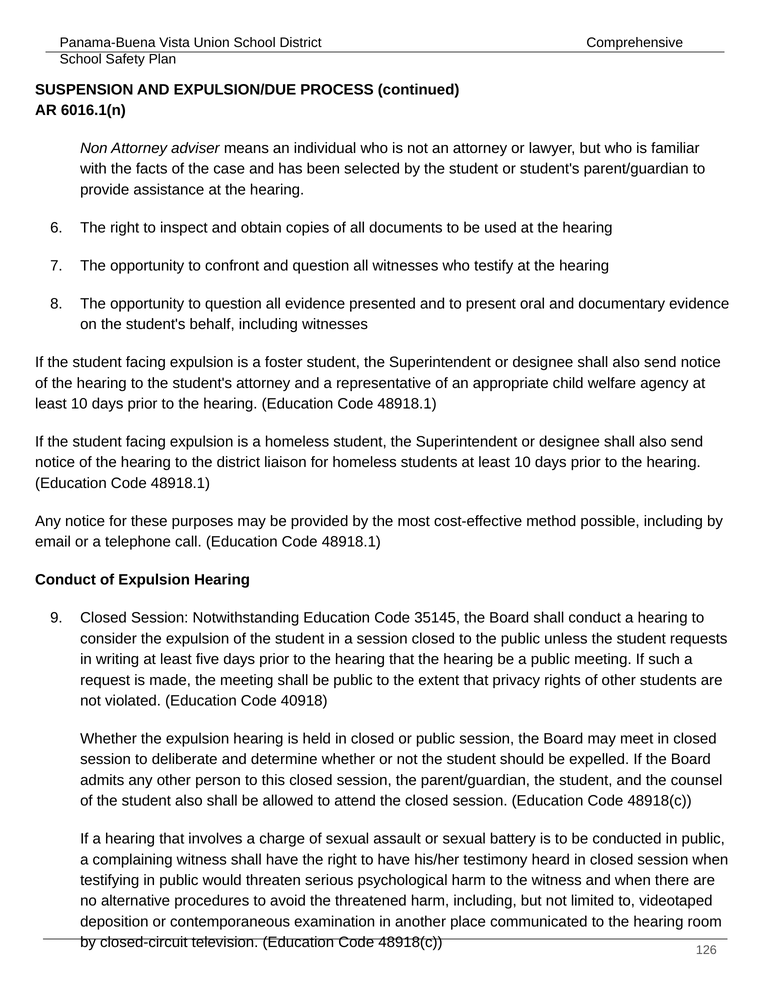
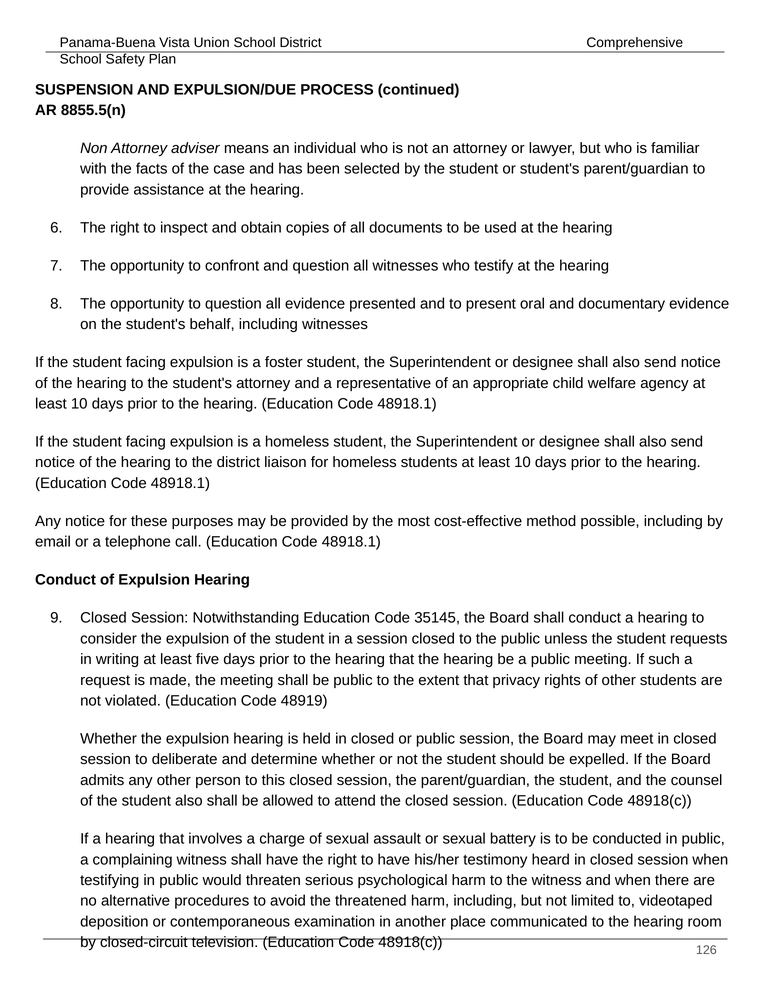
6016.1(n: 6016.1(n -> 8855.5(n (93, 110)
40918: 40918 -> 48919 (304, 701)
